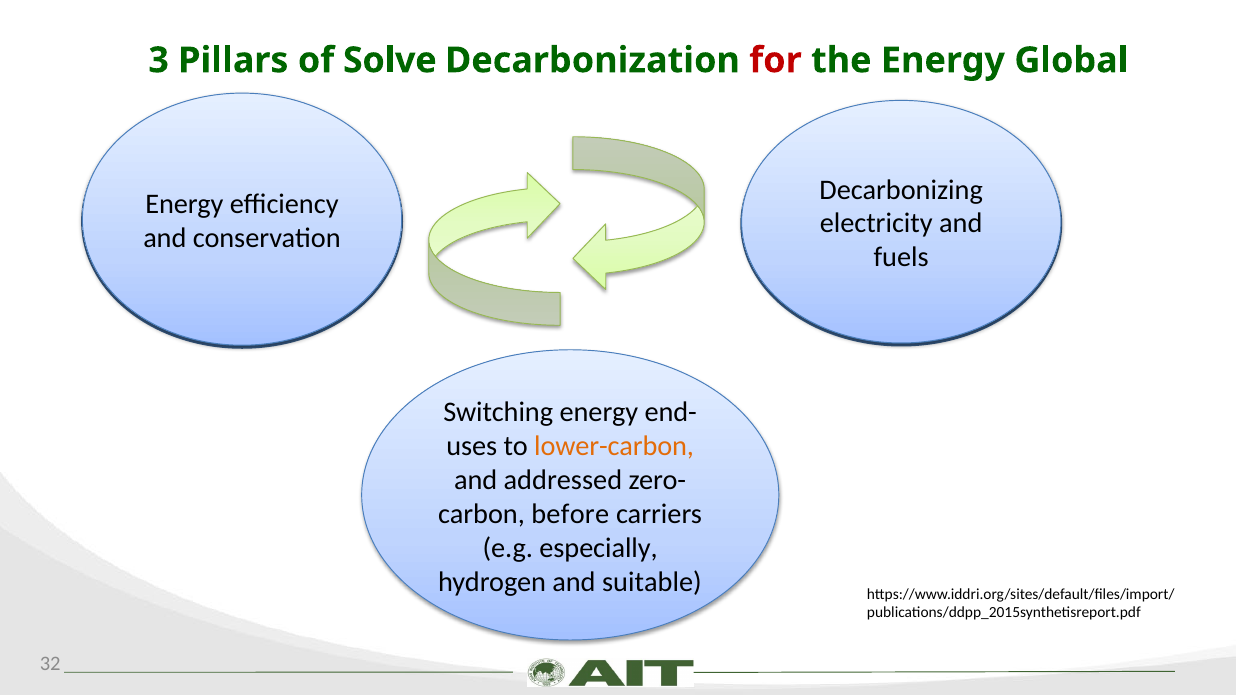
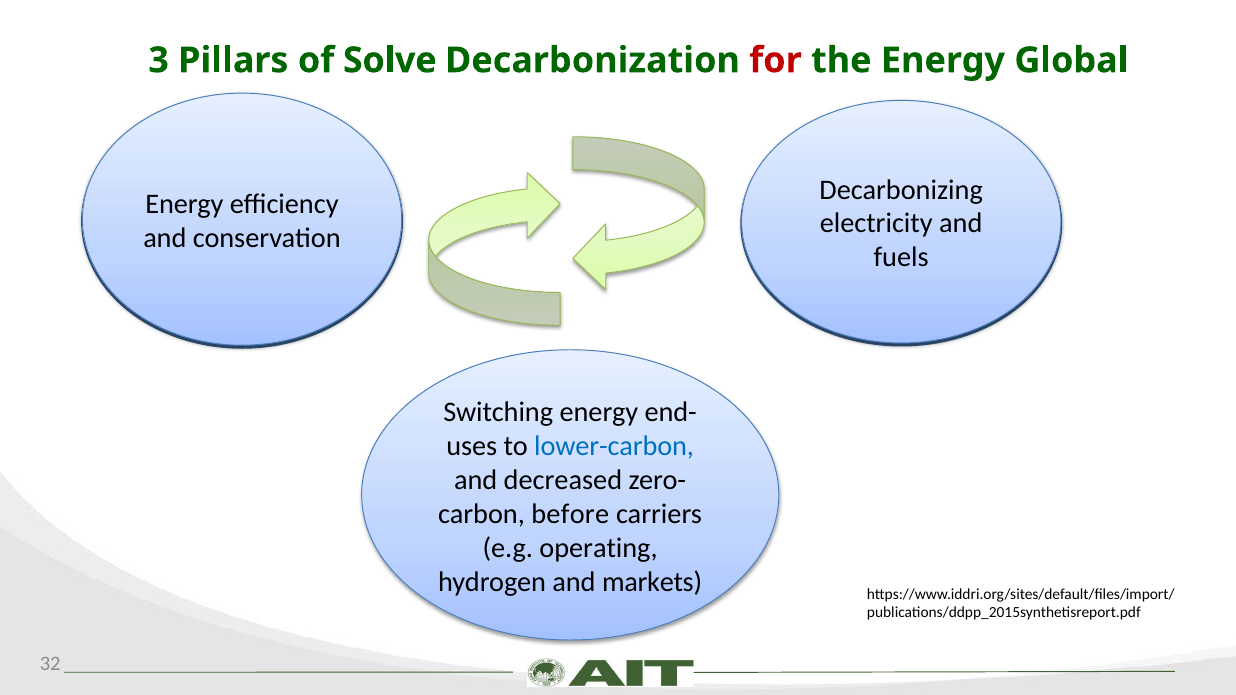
lower-carbon colour: orange -> blue (614, 446)
addressed: addressed -> decreased (563, 480)
especially: especially -> operating (599, 548)
suitable: suitable -> markets (652, 582)
